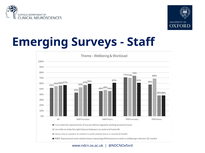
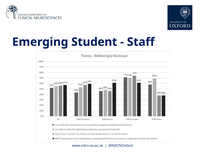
Surveys: Surveys -> Student (94, 42)
